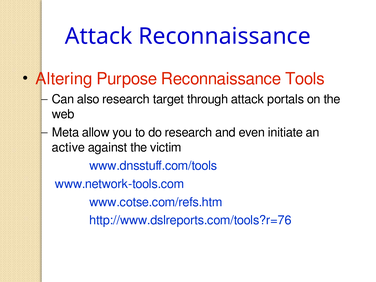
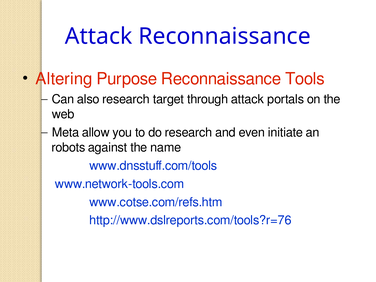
active: active -> robots (68, 148)
victim: victim -> name (166, 148)
